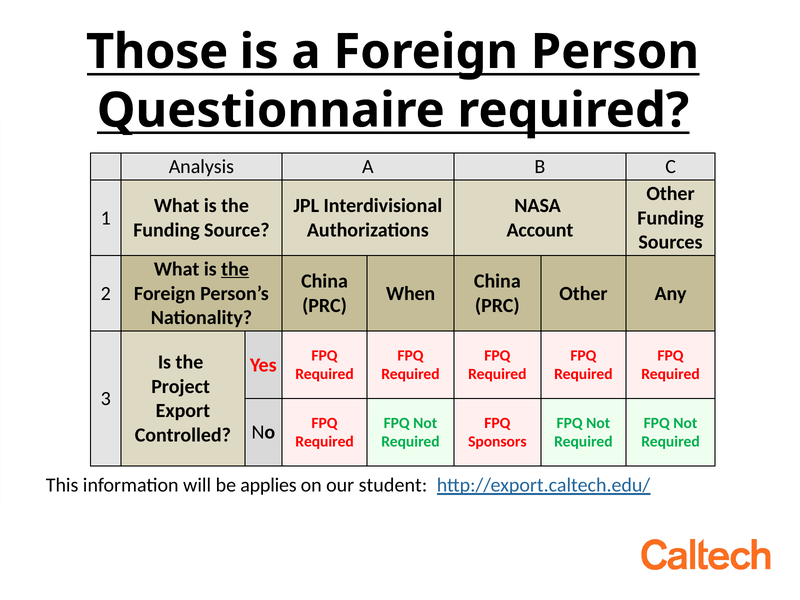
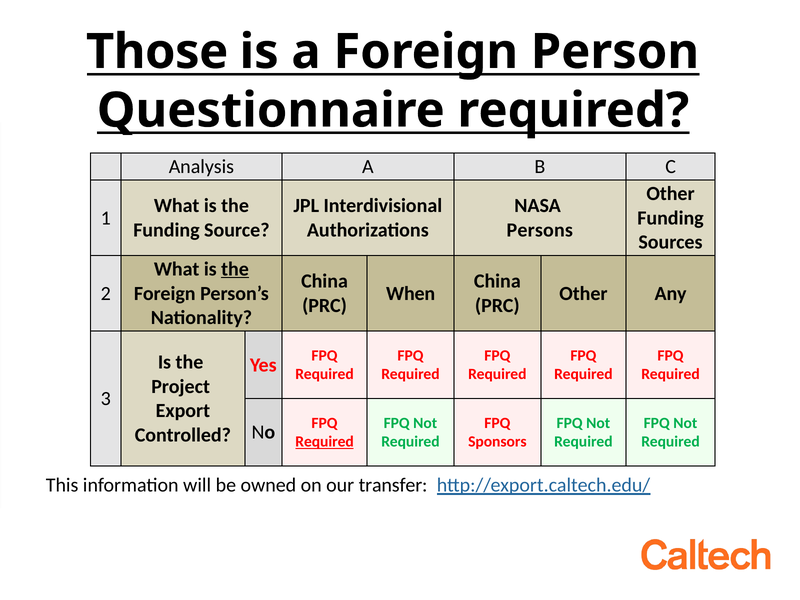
Account: Account -> Persons (540, 230)
Required underline: none -> present (325, 442)
applies: applies -> owned (268, 485)
student: student -> transfer (393, 485)
